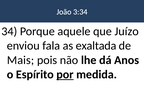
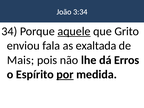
aquele underline: none -> present (74, 31)
Juízo: Juízo -> Grito (127, 31)
Anos: Anos -> Erros (127, 60)
